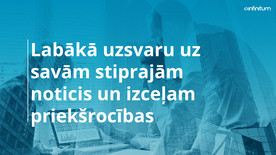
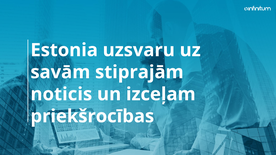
Labākā: Labākā -> Estonia (64, 50)
